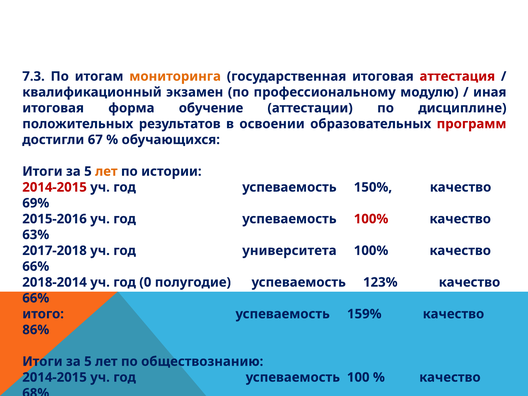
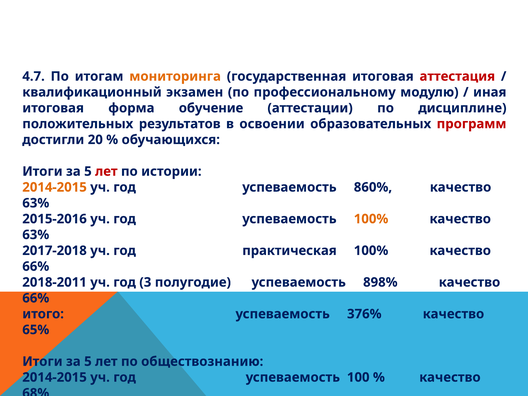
7.3: 7.3 -> 4.7 (34, 76)
67: 67 -> 20 (95, 140)
лет colour: orange -> red (106, 171)
2014-2015 colour: red -> orange (55, 187)
150%: 150% -> 860% (373, 187)
69%: 69% -> 63% (36, 203)
100% colour: red -> orange (371, 219)
университета: университета -> практическая (289, 251)
2018-2014: 2018-2014 -> 2018-2011 (55, 282)
год 0: 0 -> 3 (145, 282)
123%: 123% -> 898% (380, 282)
159%: 159% -> 376% (364, 314)
86%: 86% -> 65% (36, 330)
